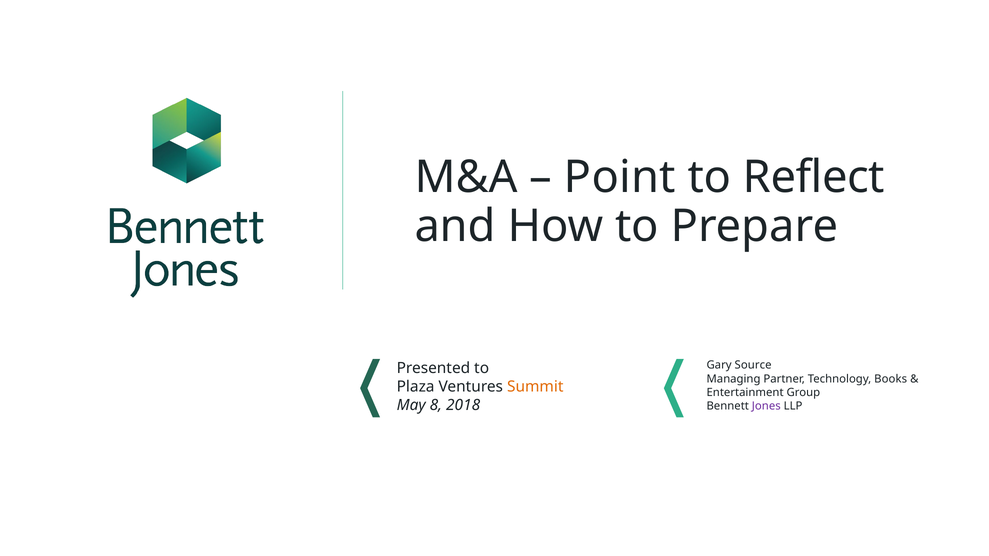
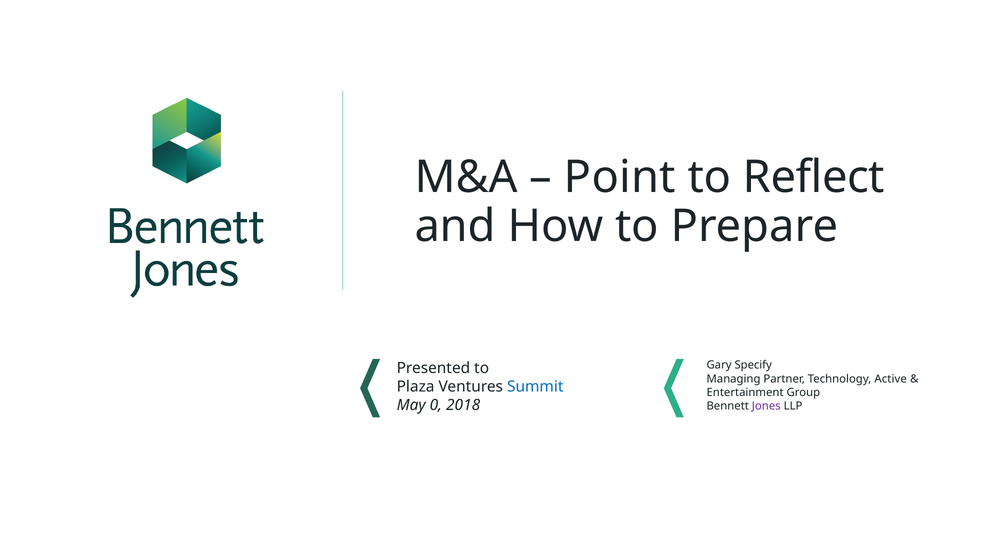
Source: Source -> Specify (753, 365)
Books: Books -> Active (891, 379)
Summit colour: orange -> blue (535, 387)
8: 8 -> 0 (436, 405)
